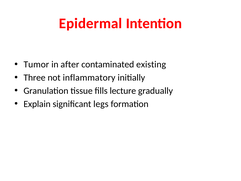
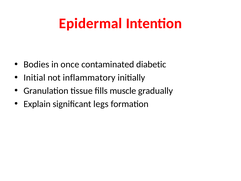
Tumor: Tumor -> Bodies (36, 64)
after: after -> once (70, 64)
existing: existing -> diabetic (151, 64)
Three: Three -> Initial (34, 78)
lecture: lecture -> muscle (123, 91)
